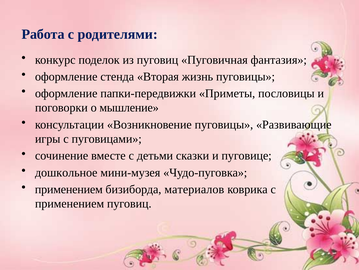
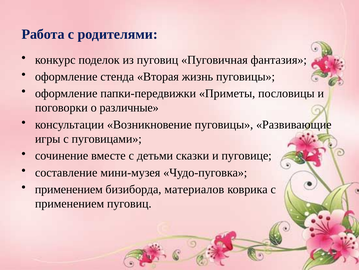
мышление: мышление -> различные (129, 107)
дошкольное: дошкольное -> составление (66, 172)
